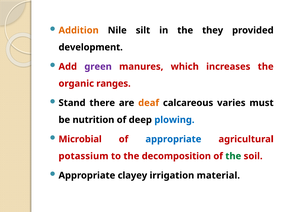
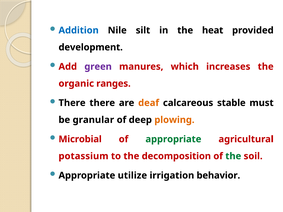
Addition colour: orange -> blue (79, 30)
they: they -> heat (213, 30)
Stand: Stand -> There (72, 103)
varies: varies -> stable (231, 103)
nutrition: nutrition -> granular (93, 120)
plowing colour: blue -> orange (174, 120)
appropriate colour: blue -> green (173, 139)
clayey: clayey -> utilize (132, 176)
material: material -> behavior (218, 176)
